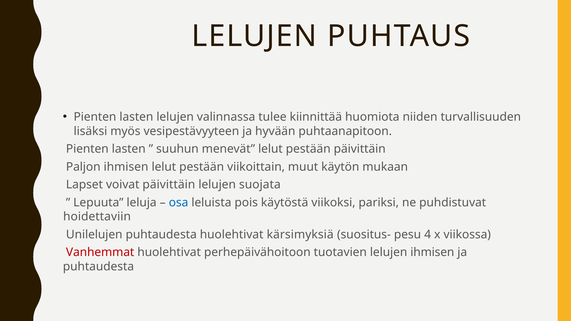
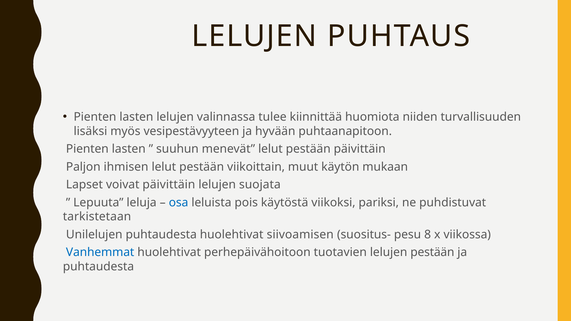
hoidettaviin: hoidettaviin -> tarkistetaan (97, 217)
kärsimyksiä: kärsimyksiä -> siivoamisen (300, 235)
4: 4 -> 8 (428, 235)
Vanhemmat colour: red -> blue (100, 253)
lelujen ihmisen: ihmisen -> pestään (432, 253)
